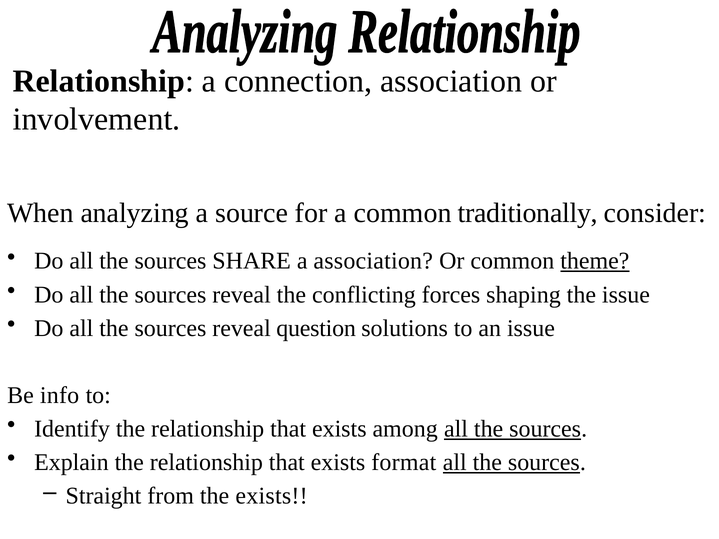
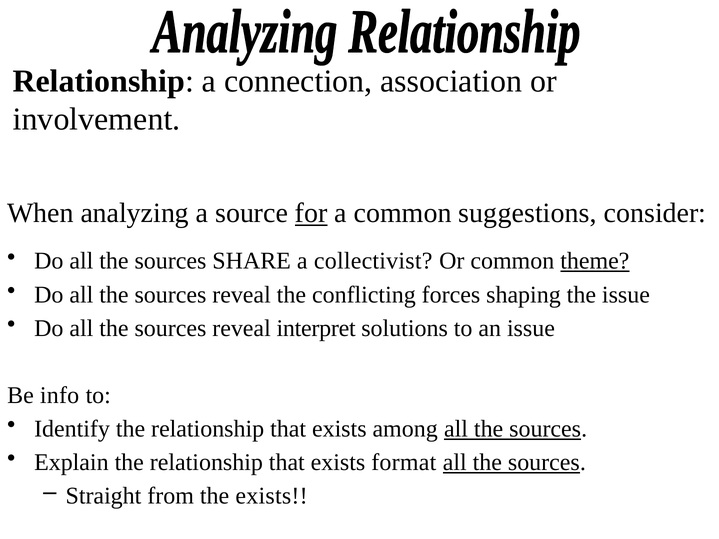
for underline: none -> present (311, 213)
traditionally: traditionally -> suggestions (528, 213)
a association: association -> collectivist (373, 261)
question: question -> interpret (316, 328)
